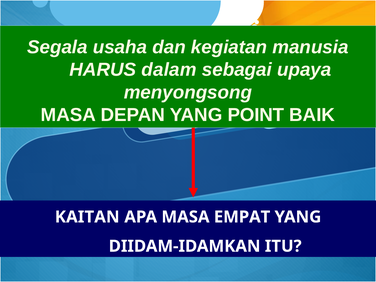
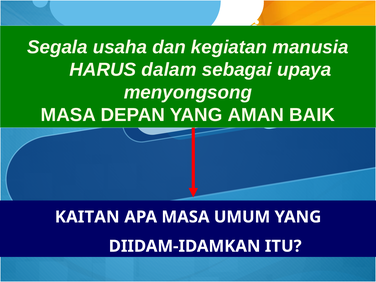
POINT: POINT -> AMAN (256, 115)
EMPAT: EMPAT -> UMUM (242, 217)
